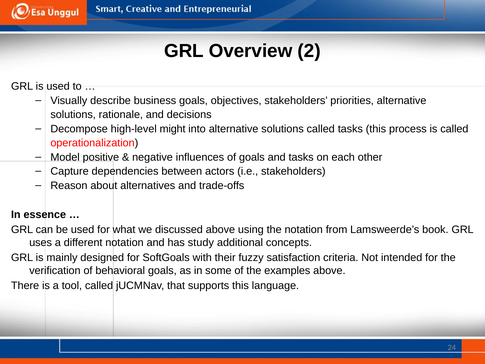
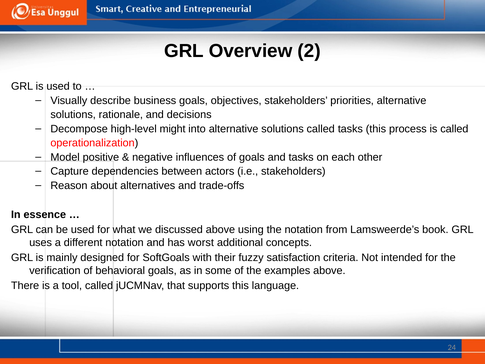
study: study -> worst (201, 243)
